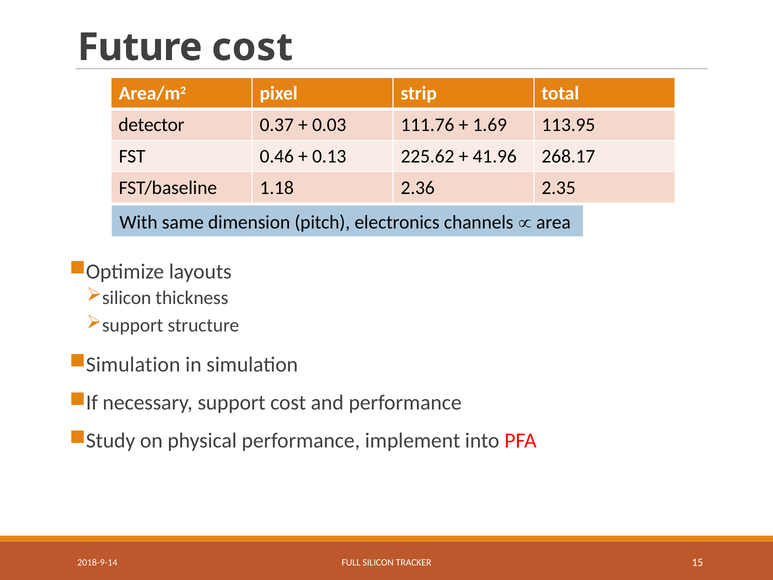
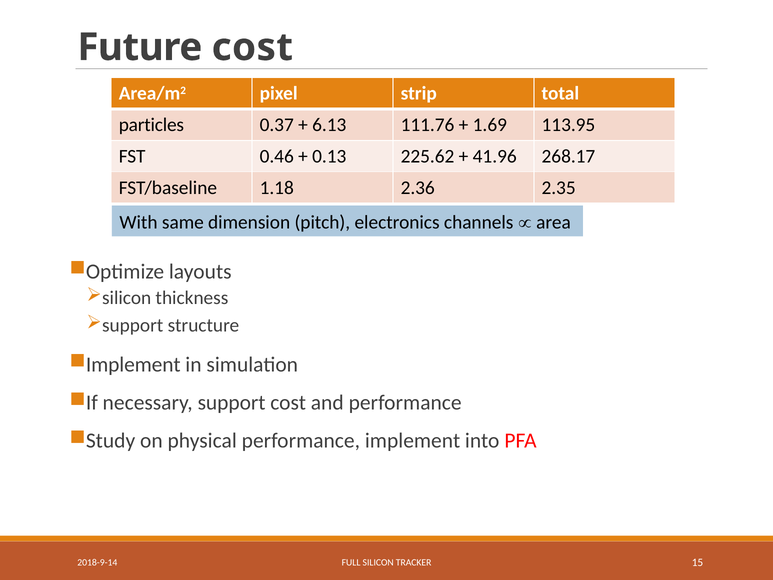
detector: detector -> particles (151, 125)
0.03: 0.03 -> 6.13 (329, 125)
Simulation: Simulation -> Implement (133, 364)
